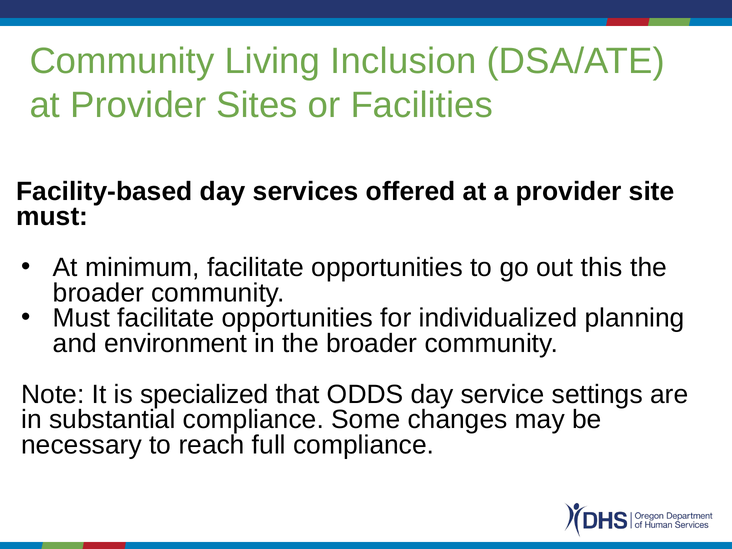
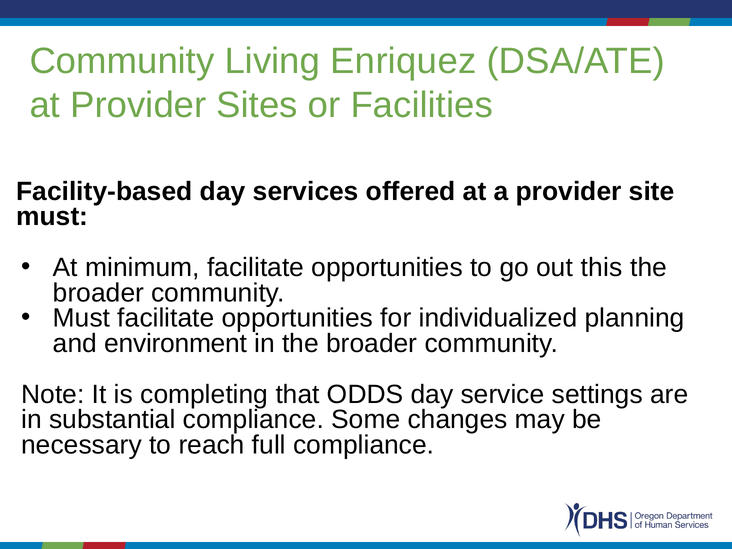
Inclusion: Inclusion -> Enriquez (403, 61)
specialized: specialized -> completing (204, 394)
